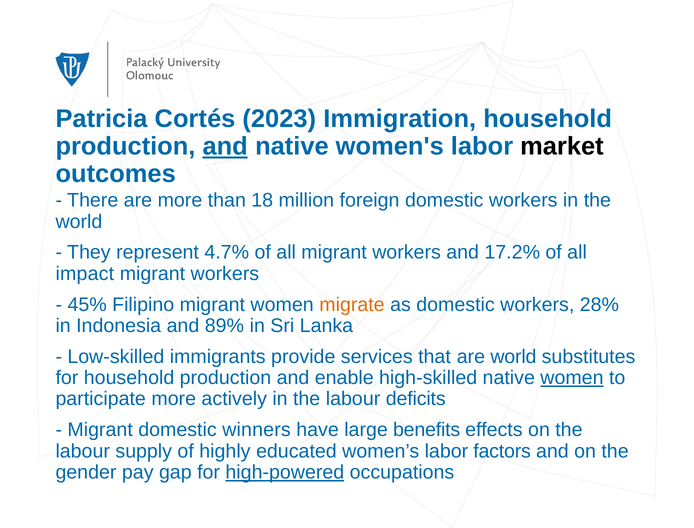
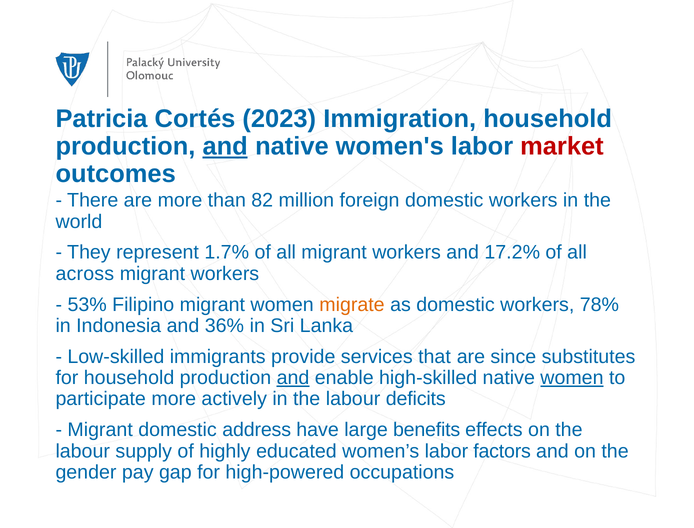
market colour: black -> red (562, 146)
18: 18 -> 82 (262, 200)
4.7%: 4.7% -> 1.7% (227, 252)
impact: impact -> across (85, 273)
45%: 45% -> 53% (87, 304)
28%: 28% -> 78% (599, 304)
89%: 89% -> 36% (224, 325)
are world: world -> since (513, 356)
and underline: none -> present (293, 377)
winners: winners -> address (257, 429)
high-powered underline: present -> none (285, 472)
